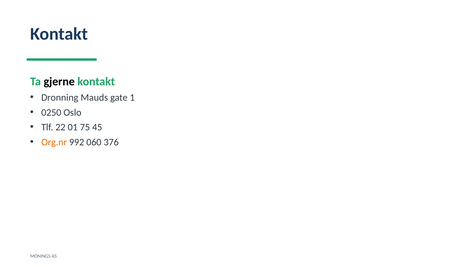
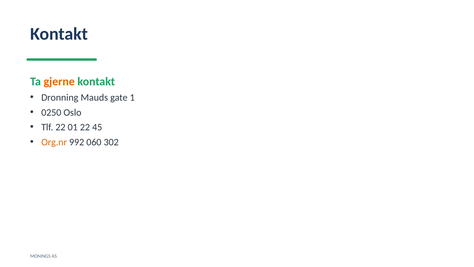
gjerne colour: black -> orange (59, 82)
01 75: 75 -> 22 (85, 127)
376: 376 -> 302 (111, 142)
